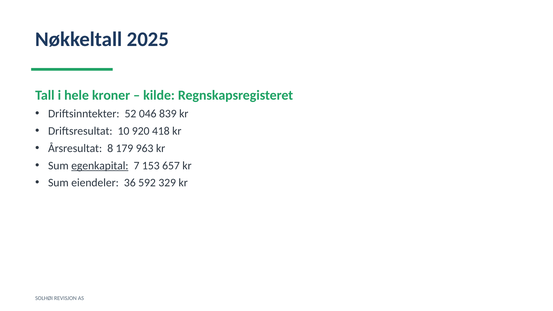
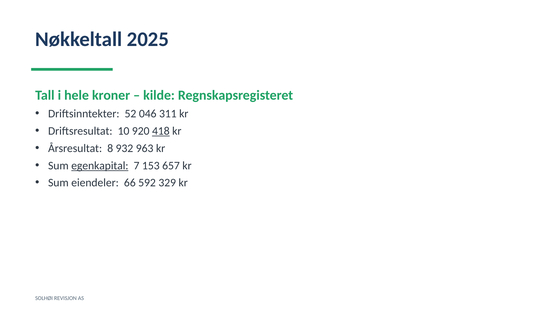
839: 839 -> 311 (168, 114)
418 underline: none -> present (161, 131)
179: 179 -> 932 (124, 148)
36: 36 -> 66 (130, 183)
